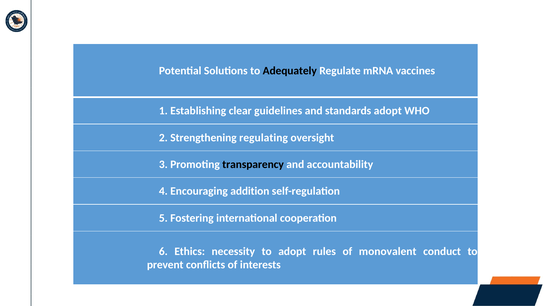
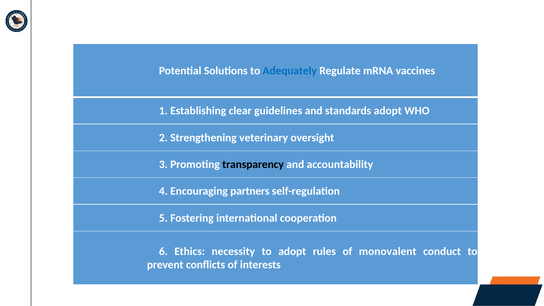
Adequately colour: black -> blue (290, 71)
regulating: regulating -> veterinary (264, 138)
addition: addition -> partners (250, 191)
